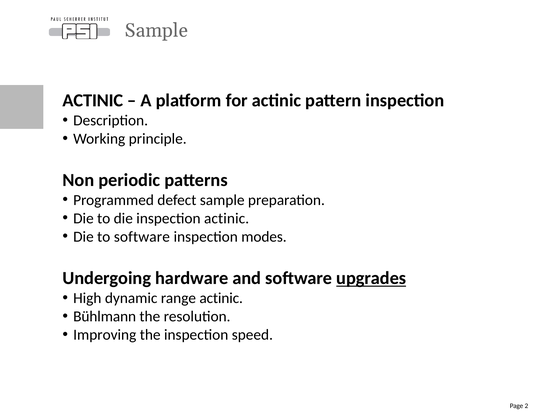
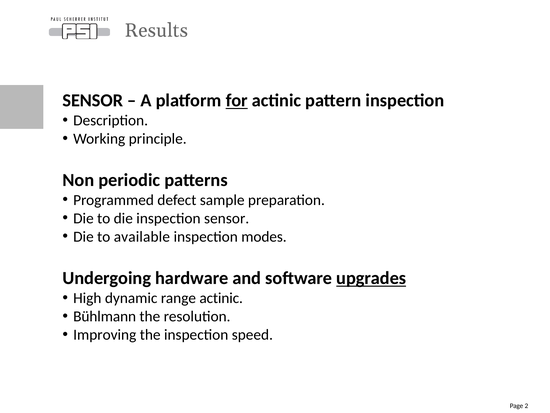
Sample: Sample -> Results (156, 30)
ACTINIC: ACTINIC -> SENSOR (93, 100)
for underline: none -> present (237, 100)
inspection actinic: actinic -> sensor (227, 218)
to software: software -> available (142, 237)
